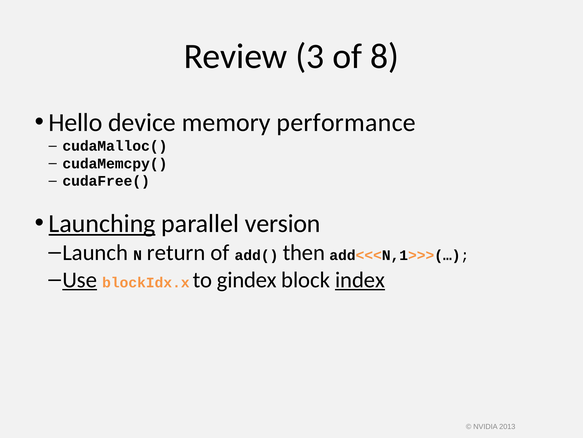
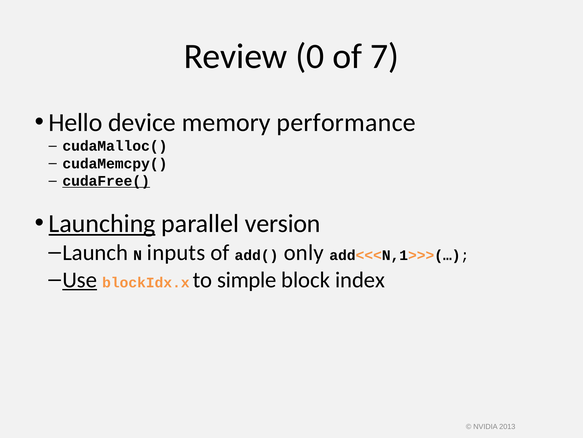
3: 3 -> 0 (310, 56)
8: 8 -> 7 (384, 56)
cudaFree( underline: none -> present (106, 181)
return: return -> inputs (176, 252)
then: then -> only (304, 252)
gindex: gindex -> simple (247, 279)
index underline: present -> none (360, 279)
